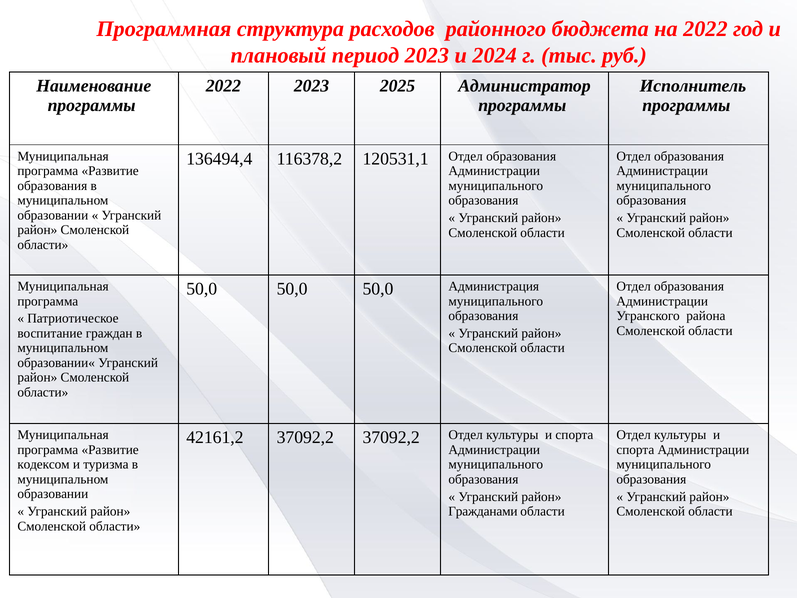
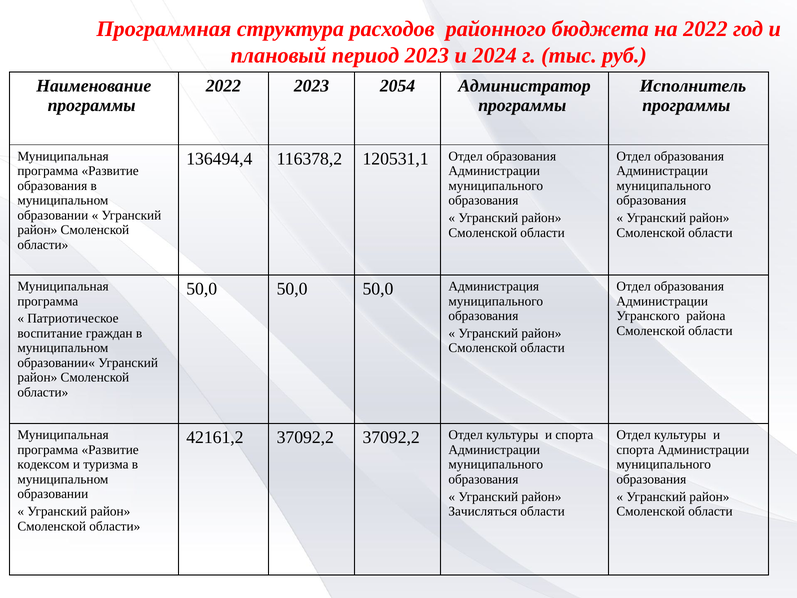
2025: 2025 -> 2054 (398, 86)
Гражданами: Гражданами -> Зачисляться (483, 511)
